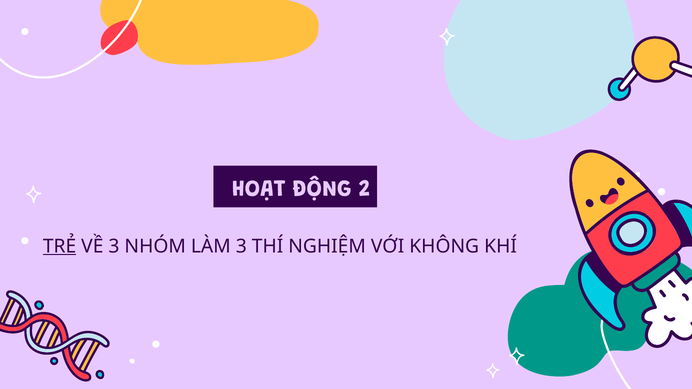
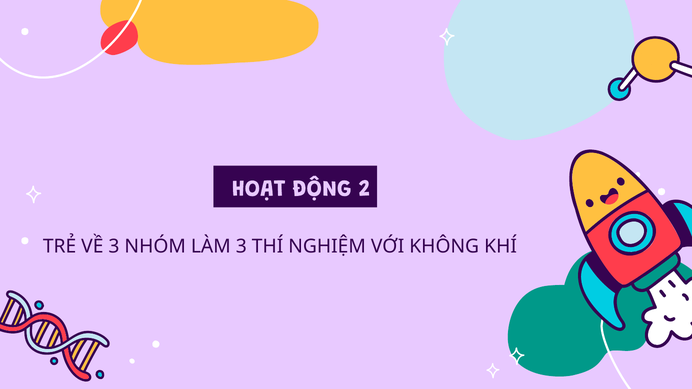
TRẺ underline: present -> none (60, 246)
